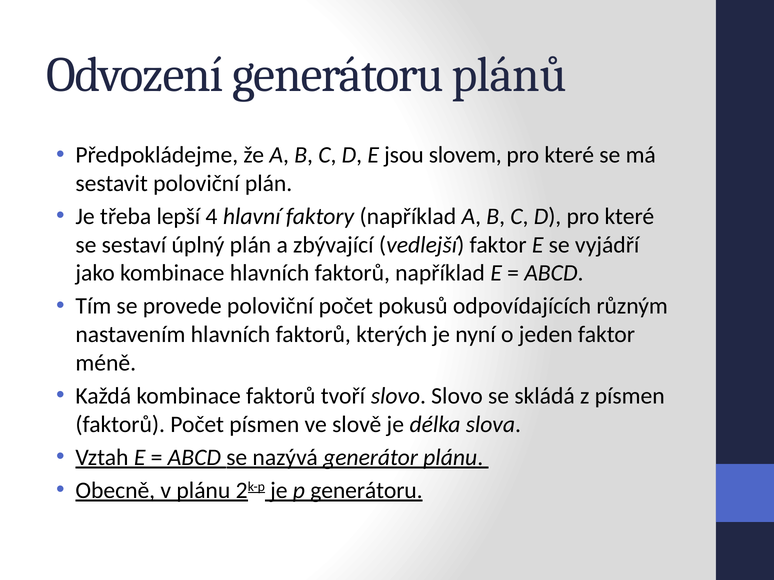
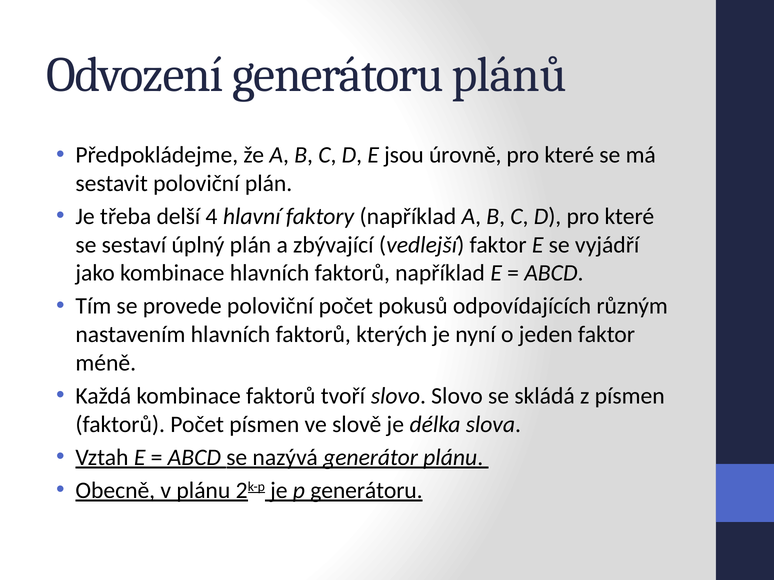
slovem: slovem -> úrovně (465, 155)
lepší: lepší -> delší (178, 217)
